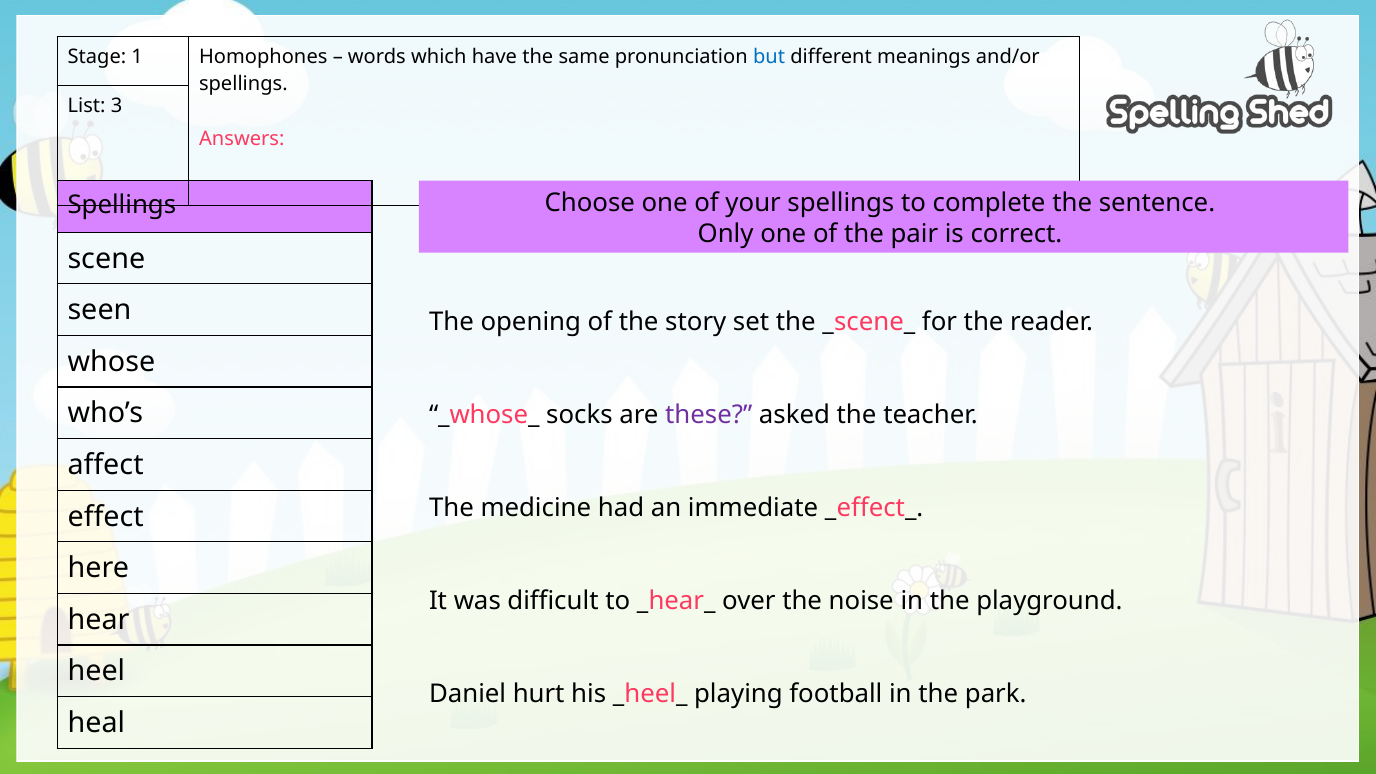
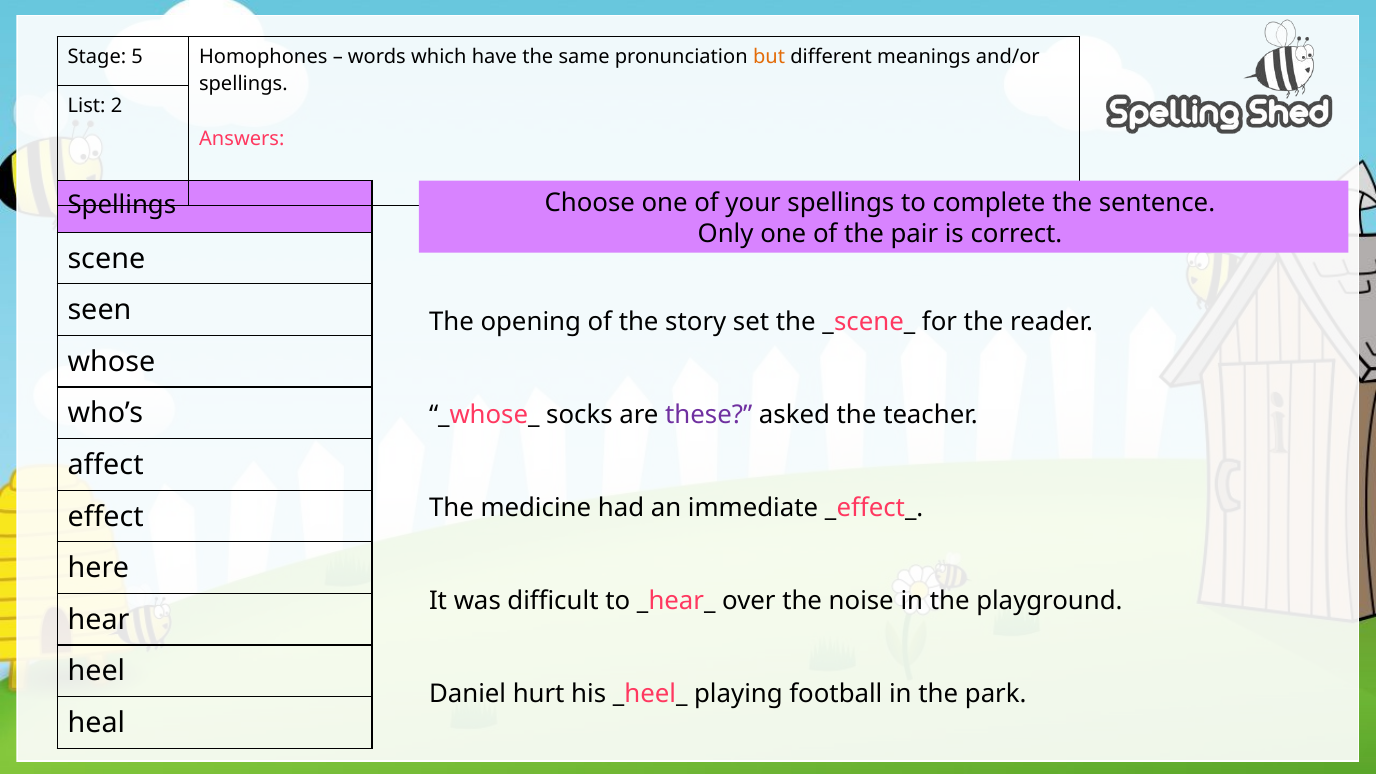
1: 1 -> 5 (137, 57)
but colour: blue -> orange (769, 57)
3: 3 -> 2 (117, 106)
